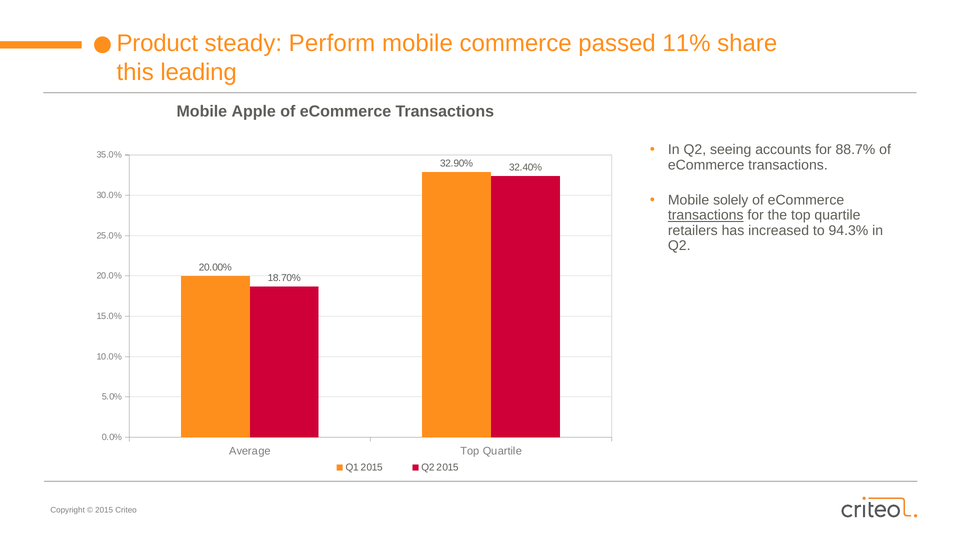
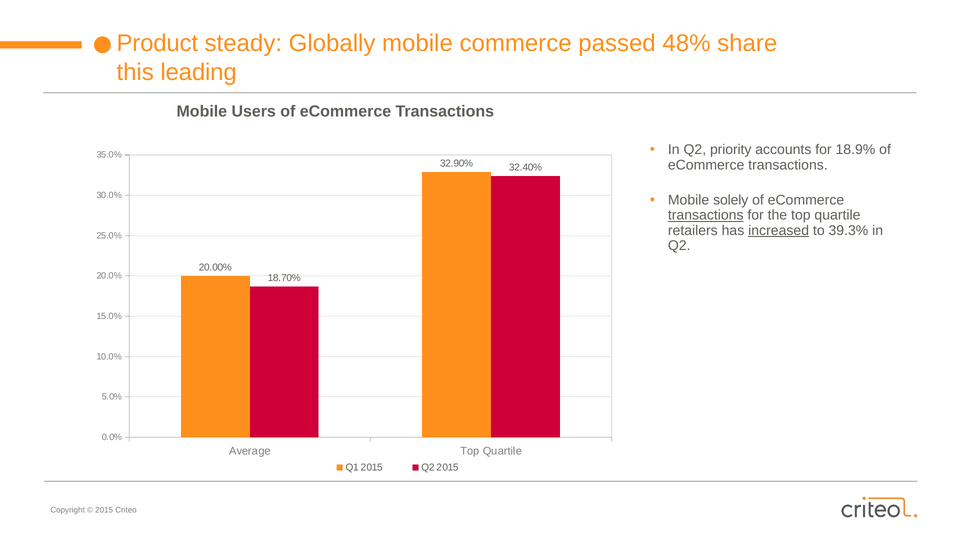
Perform: Perform -> Globally (332, 43)
11%: 11% -> 48% (686, 43)
Apple: Apple -> Users (254, 111)
seeing: seeing -> priority (731, 150)
88.7%: 88.7% -> 18.9% (855, 150)
increased underline: none -> present (779, 230)
94.3%: 94.3% -> 39.3% (848, 230)
